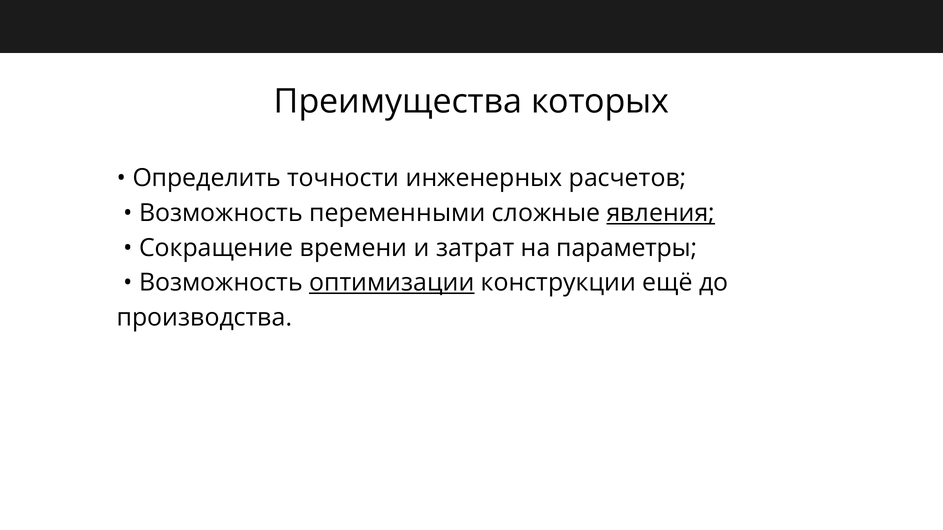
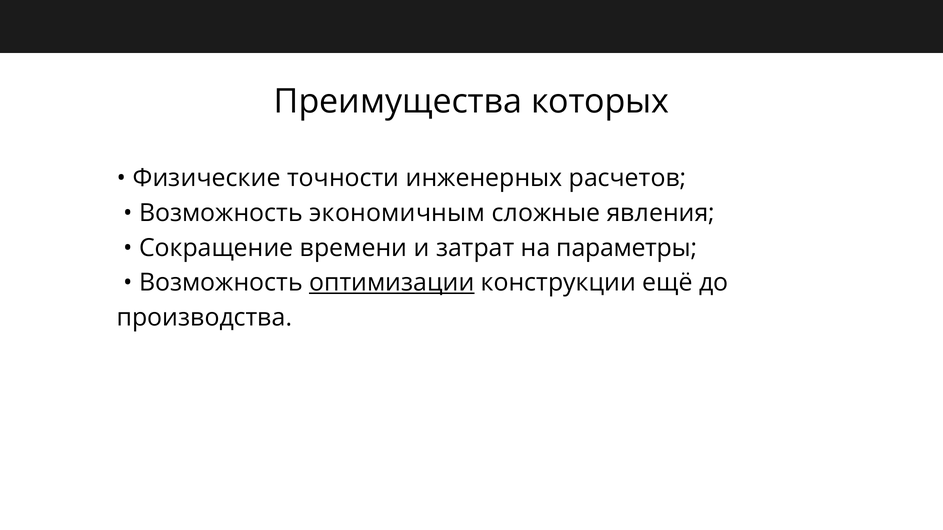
Определить: Определить -> Физические (207, 178)
переменными: переменными -> экономичным (397, 213)
явления underline: present -> none (661, 213)
